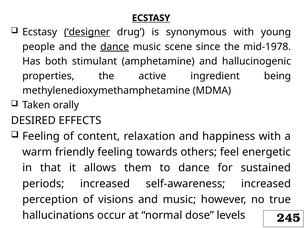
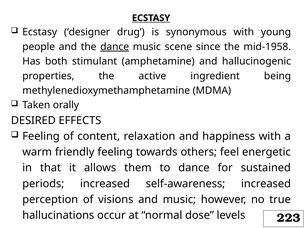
designer underline: present -> none (87, 32)
mid-1978: mid-1978 -> mid-1958 (267, 47)
245: 245 -> 223 (289, 218)
